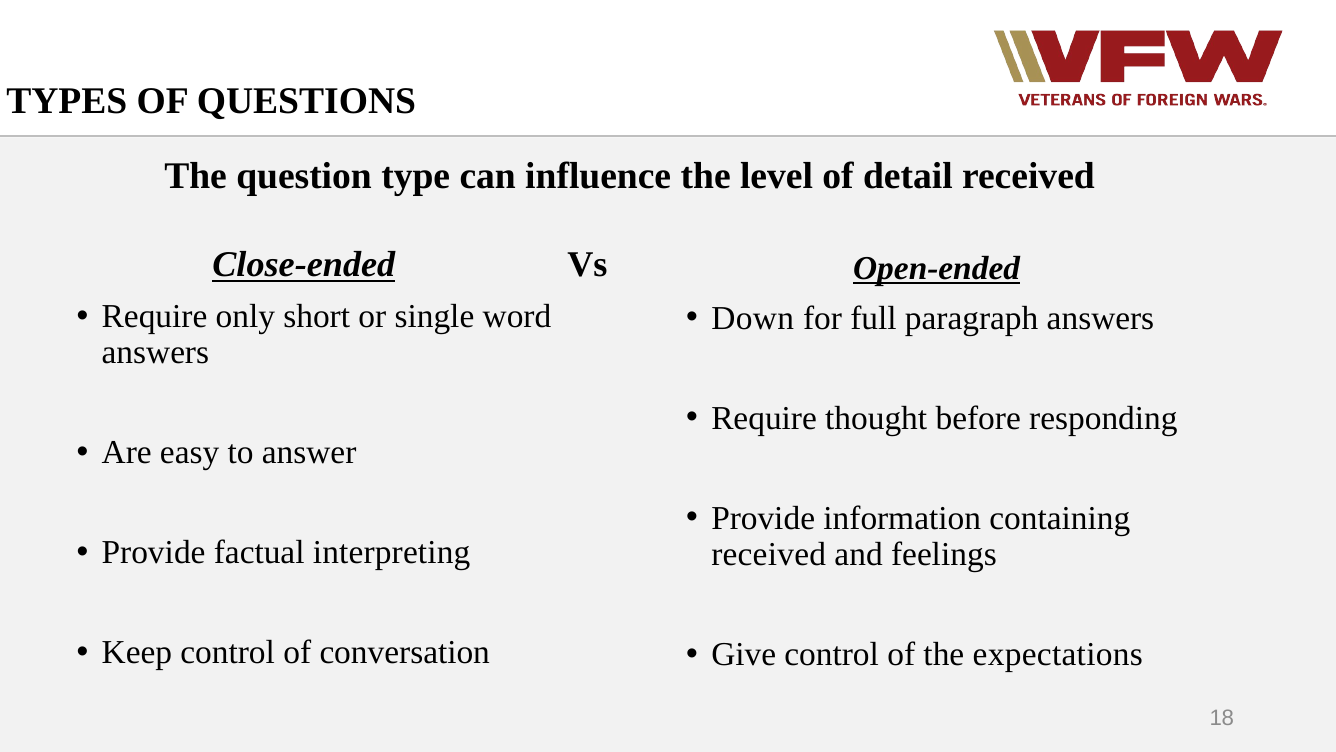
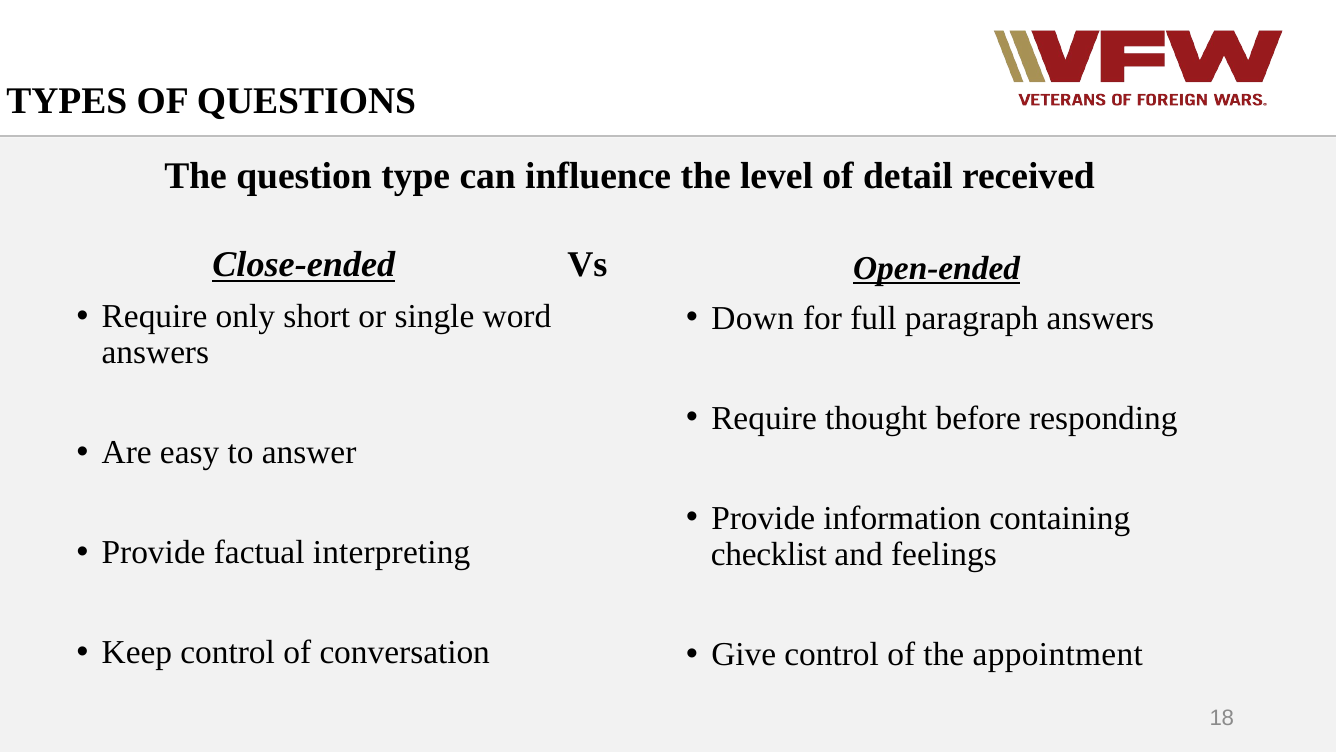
received: received -> checklist (769, 554)
expectations: expectations -> appointment (1058, 654)
